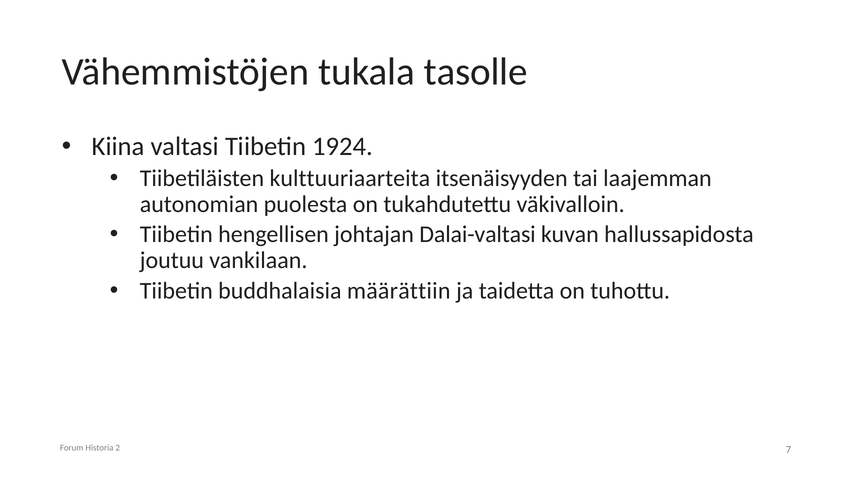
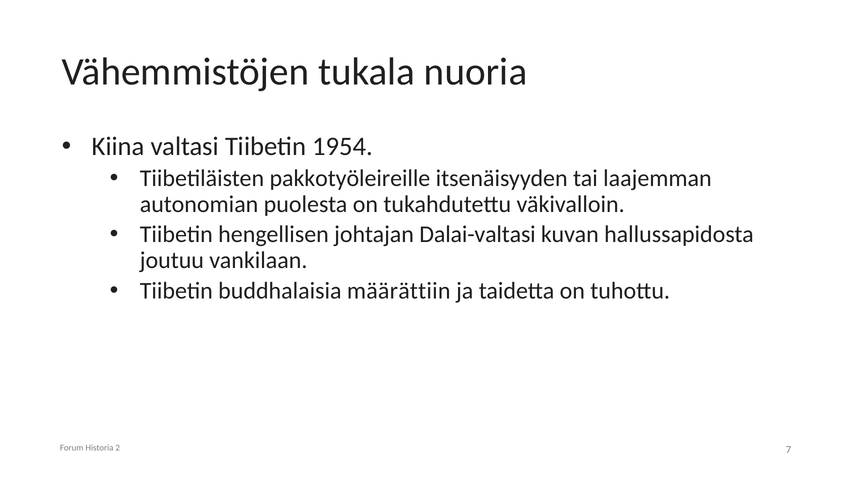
tasolle: tasolle -> nuoria (476, 72)
1924: 1924 -> 1954 (342, 146)
kulttuuriaarteita: kulttuuriaarteita -> pakkotyöleireille (350, 178)
